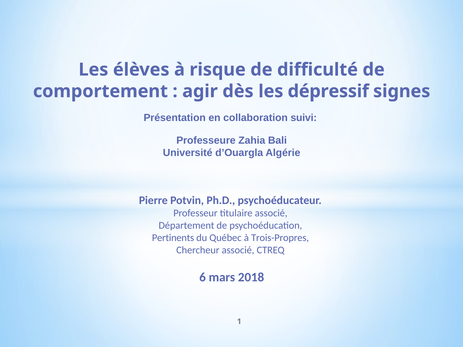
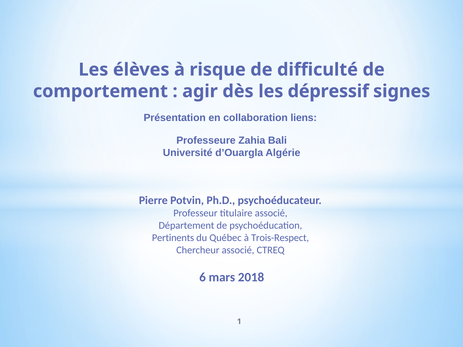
suivi: suivi -> liens (304, 118)
Trois-Propres: Trois-Propres -> Trois-Respect (280, 238)
